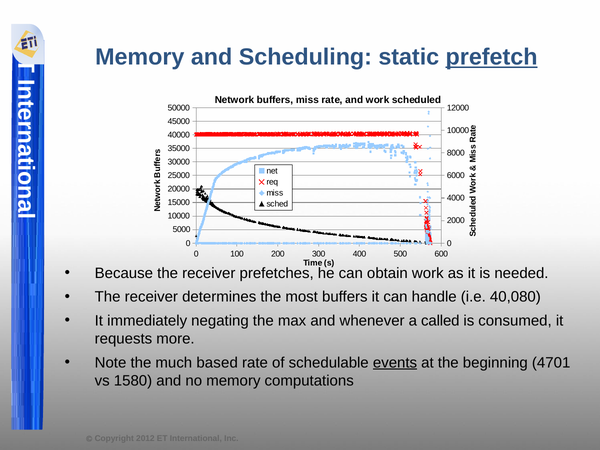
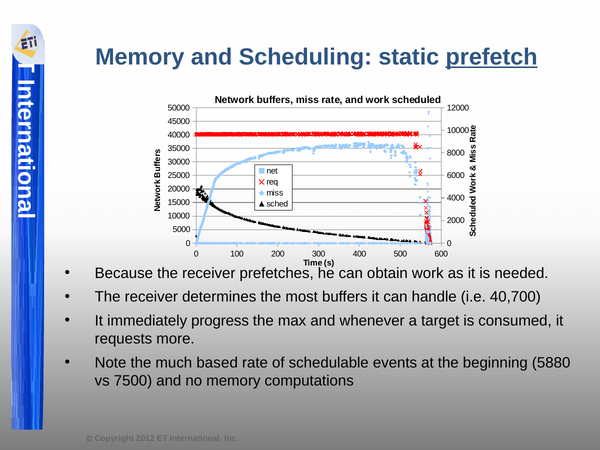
40,080: 40,080 -> 40,700 (515, 297)
negating: negating -> progress (220, 321)
called: called -> target (440, 321)
events underline: present -> none (395, 363)
4701: 4701 -> 5880 (551, 363)
1580: 1580 -> 7500 (133, 381)
